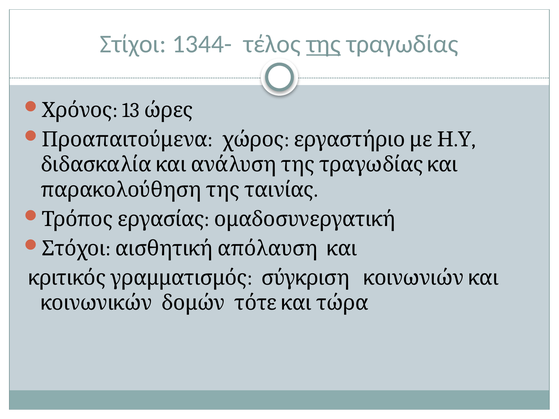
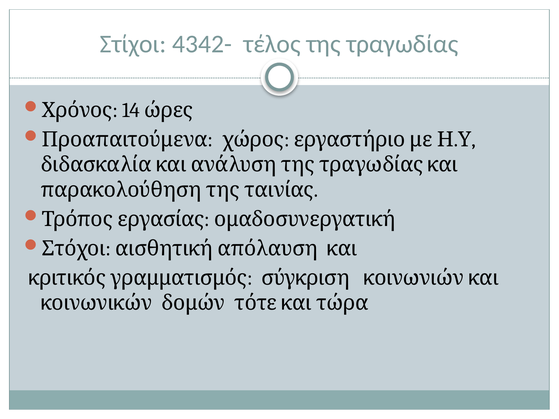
1344-: 1344- -> 4342- (202, 44)
της underline: present -> none (323, 44)
13: 13 -> 14 (131, 110)
